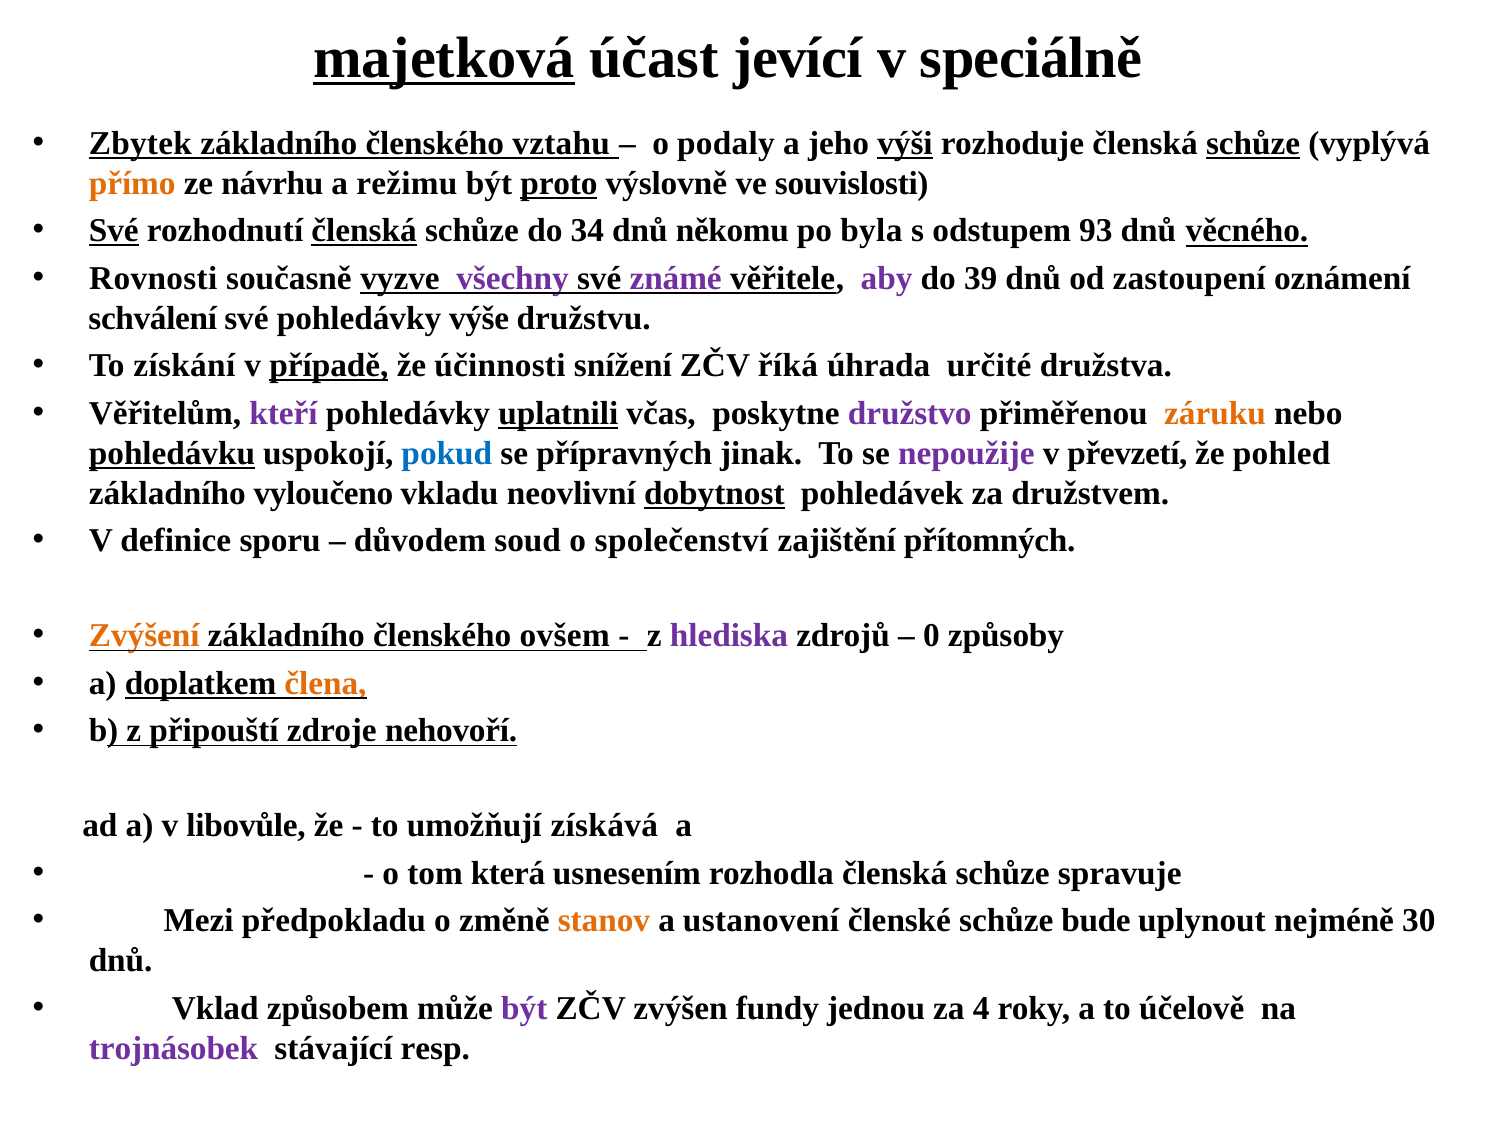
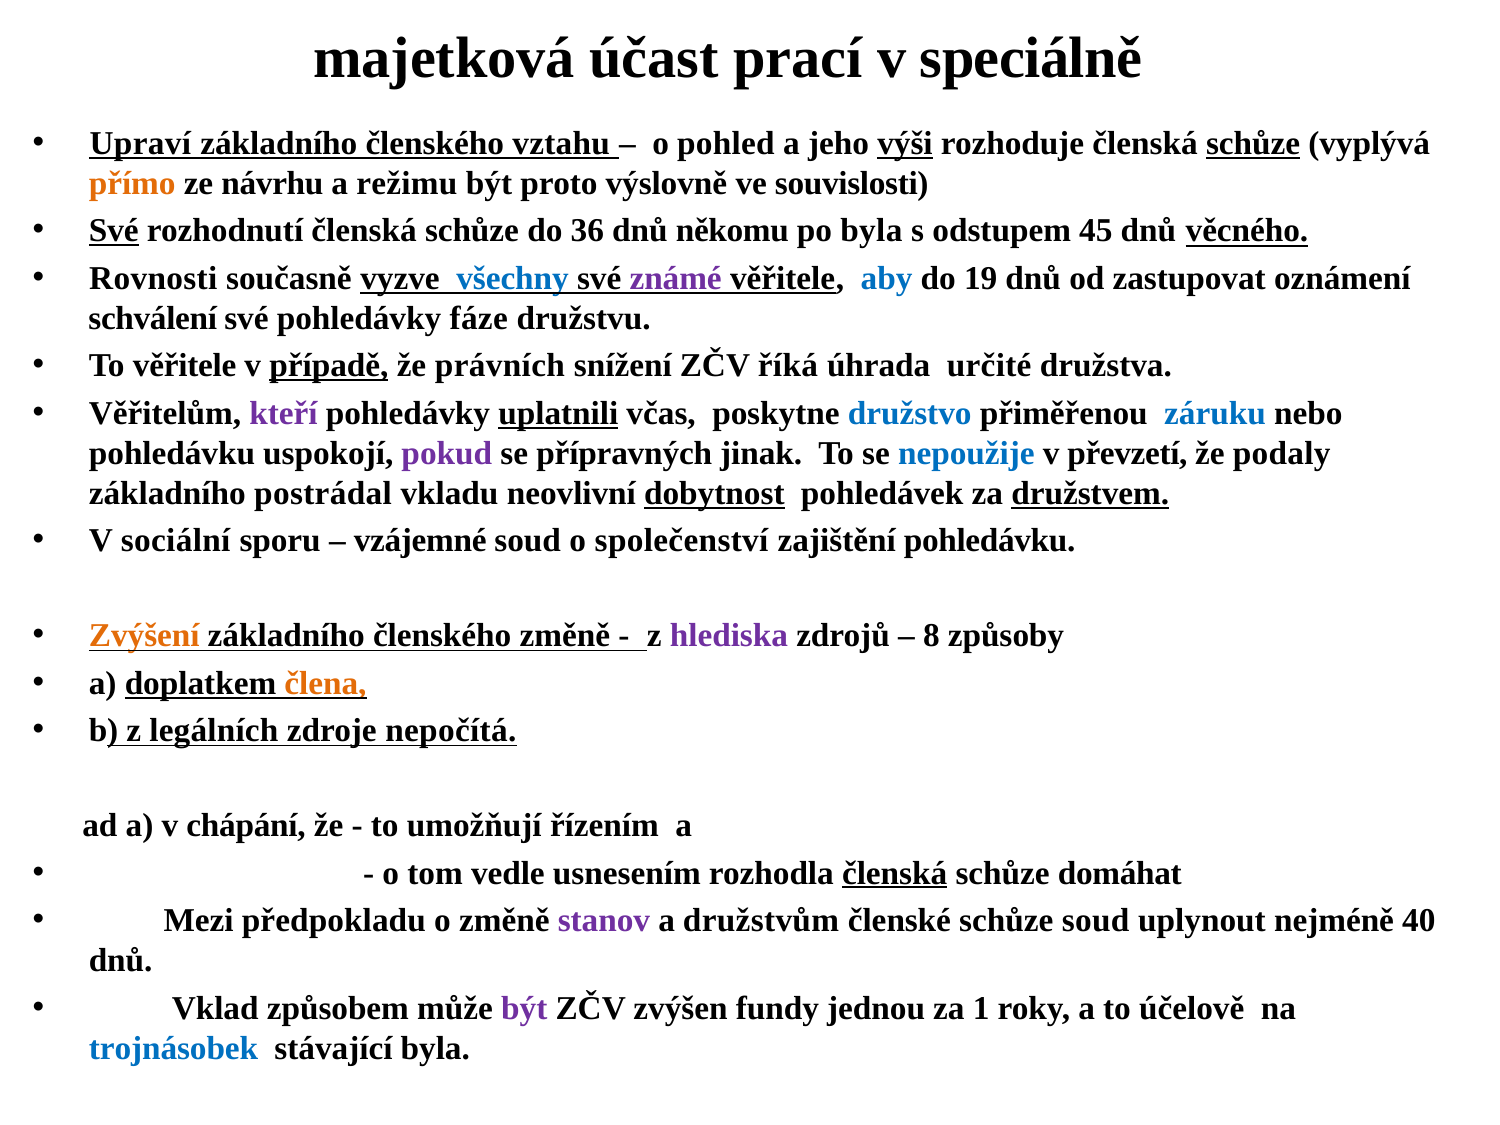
majetková underline: present -> none (444, 59)
jevící: jevící -> prací (798, 59)
Zbytek: Zbytek -> Upraví (140, 143)
podaly: podaly -> pohled (726, 143)
proto underline: present -> none (559, 183)
členská underline: present -> none (364, 231)
34: 34 -> 36 (587, 231)
93: 93 -> 45 (1096, 231)
všechny colour: purple -> blue (513, 278)
aby colour: purple -> blue (887, 278)
39: 39 -> 19 (981, 278)
zastoupení: zastoupení -> zastupovat (1189, 278)
výše: výše -> fáze (479, 318)
To získání: získání -> věřitele (185, 366)
účinnosti: účinnosti -> právních (500, 366)
družstvo colour: purple -> blue (910, 413)
záruku colour: orange -> blue (1215, 413)
pohledávku underline: present -> none (172, 453)
pokud colour: blue -> purple (447, 453)
nepoužije colour: purple -> blue (966, 453)
pohled: pohled -> podaly (1282, 453)
vyloučeno: vyloučeno -> postrádal (323, 493)
družstvem underline: none -> present (1090, 493)
definice: definice -> sociální (176, 541)
důvodem: důvodem -> vzájemné (420, 541)
zajištění přítomných: přítomných -> pohledávku (990, 541)
členského ovšem: ovšem -> změně (565, 636)
0: 0 -> 8 (931, 636)
připouští: připouští -> legálních (214, 731)
nehovoří: nehovoří -> nepočítá (451, 731)
libovůle: libovůle -> chápání (246, 826)
získává: získává -> řízením (604, 826)
která: která -> vedle (508, 873)
členská underline: none -> present (895, 873)
spravuje: spravuje -> domáhat (1120, 873)
stanov colour: orange -> purple (604, 921)
ustanovení: ustanovení -> družstvům (761, 921)
schůze bude: bude -> soud (1096, 921)
30: 30 -> 40 (1419, 921)
4: 4 -> 1 (981, 1008)
trojnásobek colour: purple -> blue (174, 1048)
stávající resp: resp -> byla (435, 1048)
